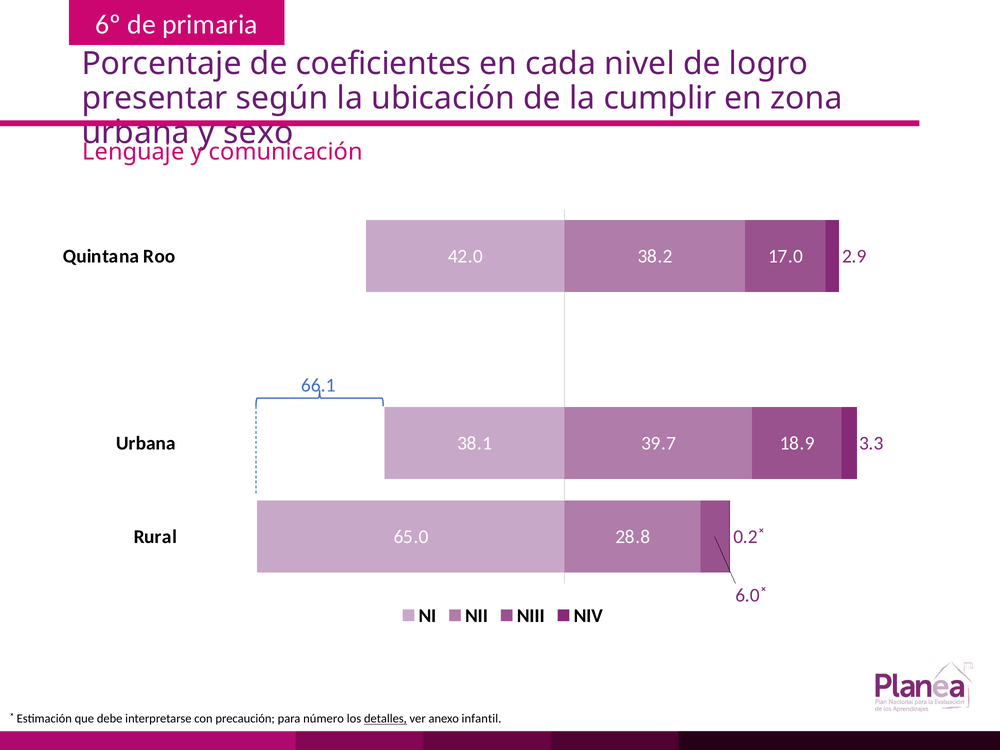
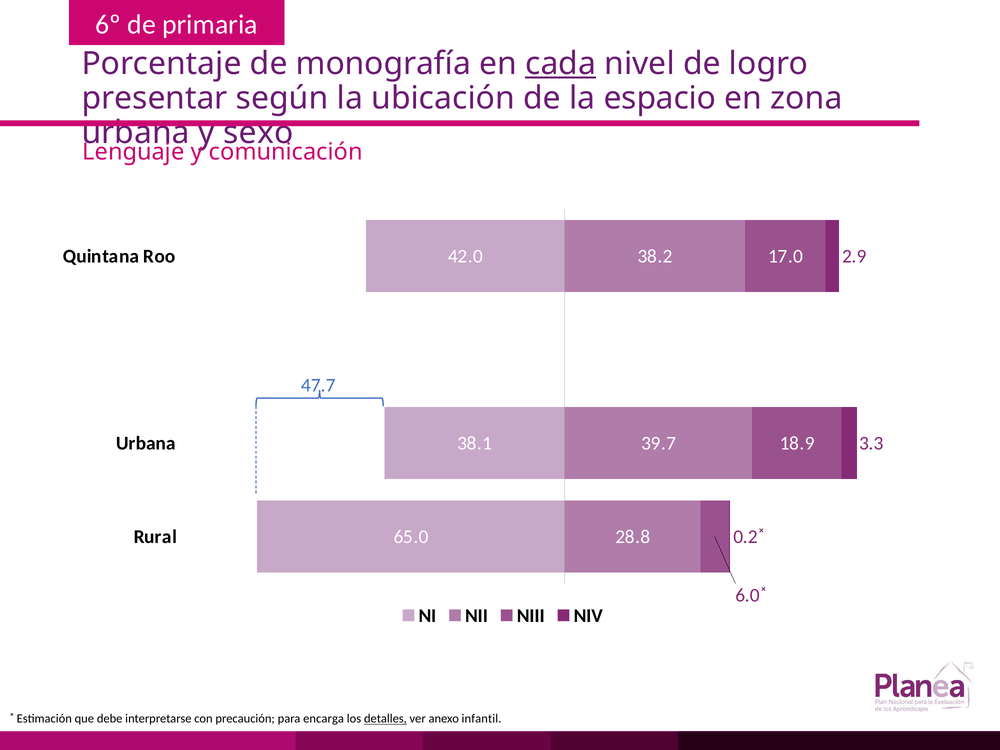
coeficientes: coeficientes -> monografía (383, 64)
cada underline: none -> present (561, 64)
cumplir: cumplir -> espacio (660, 98)
66.1: 66.1 -> 47.7 (318, 385)
número: número -> encarga (324, 719)
